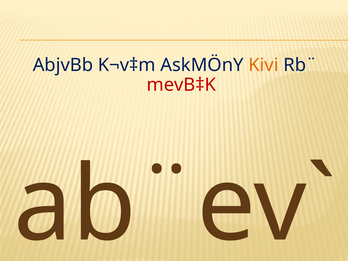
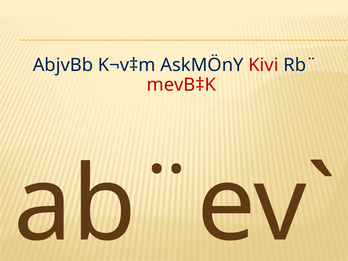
Kivi colour: orange -> red (263, 65)
